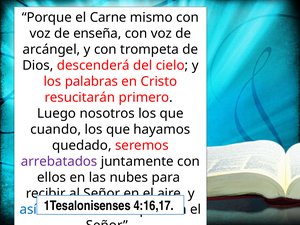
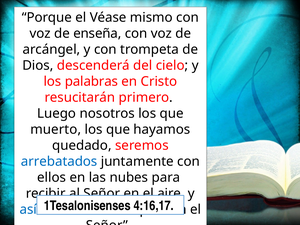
Carne: Carne -> Véase (108, 17)
cuando: cuando -> muerto (56, 129)
arrebatados colour: purple -> blue (59, 161)
